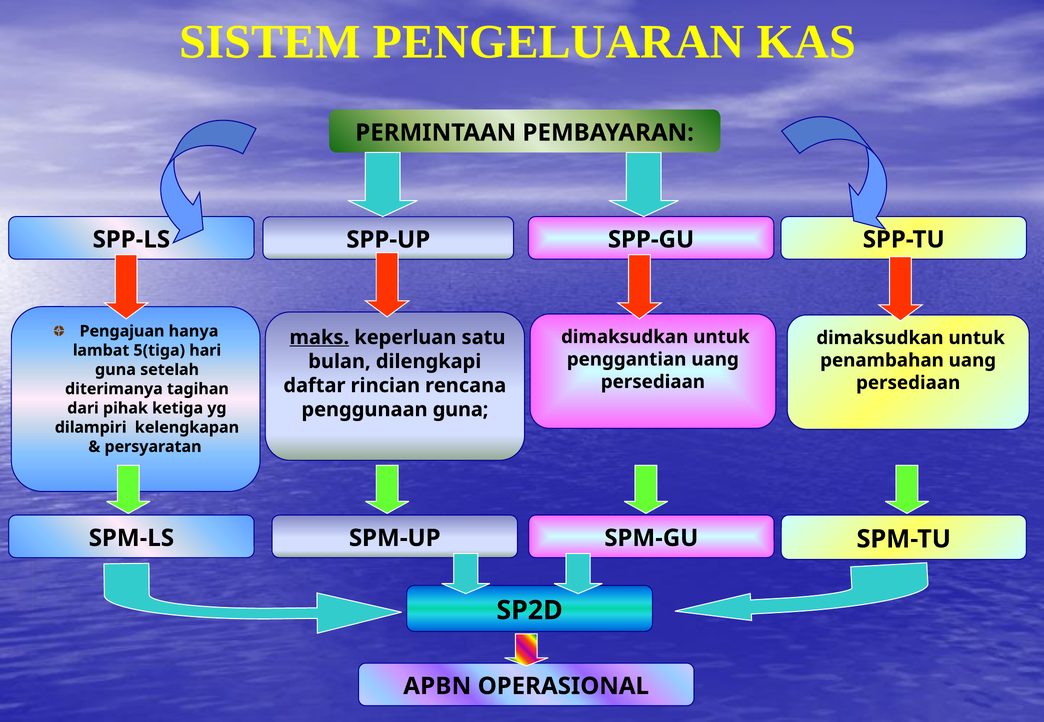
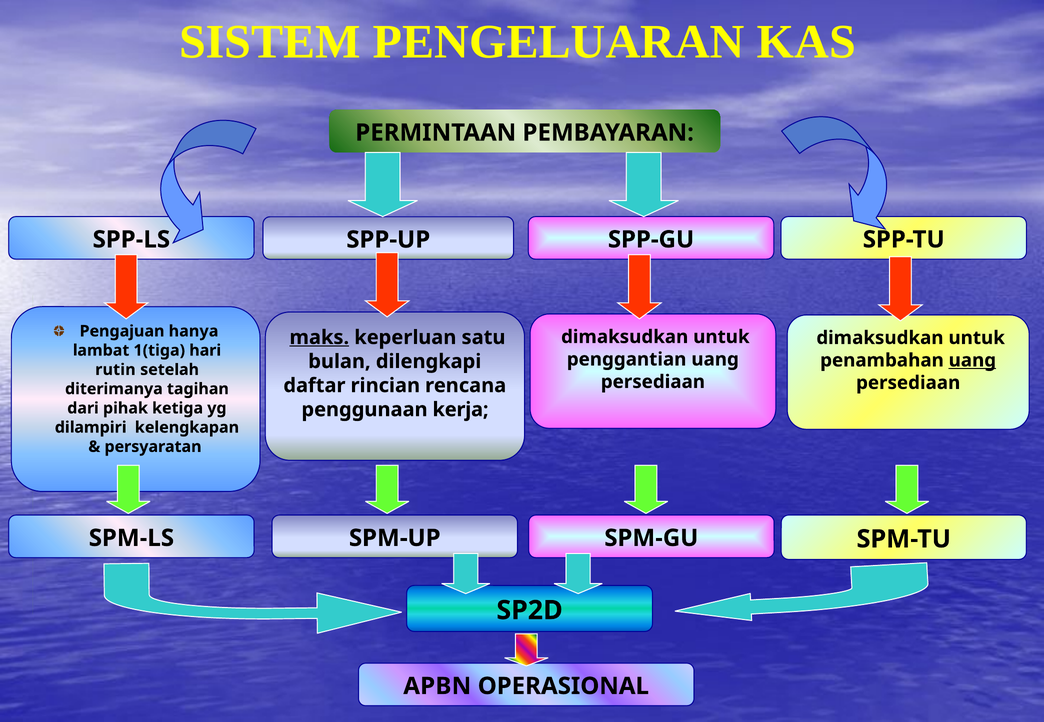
5(tiga: 5(tiga -> 1(tiga (159, 351)
uang underline: none -> present (972, 361)
guna: guna -> rutin (115, 370)
penggunaan guna: guna -> kerja (461, 410)
